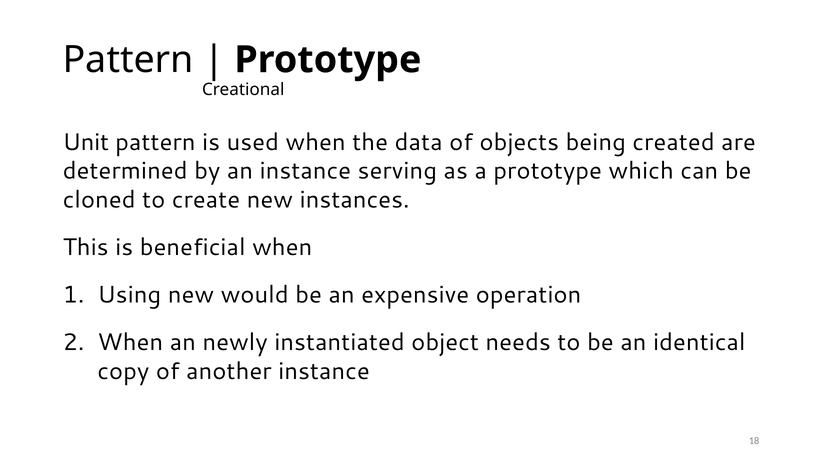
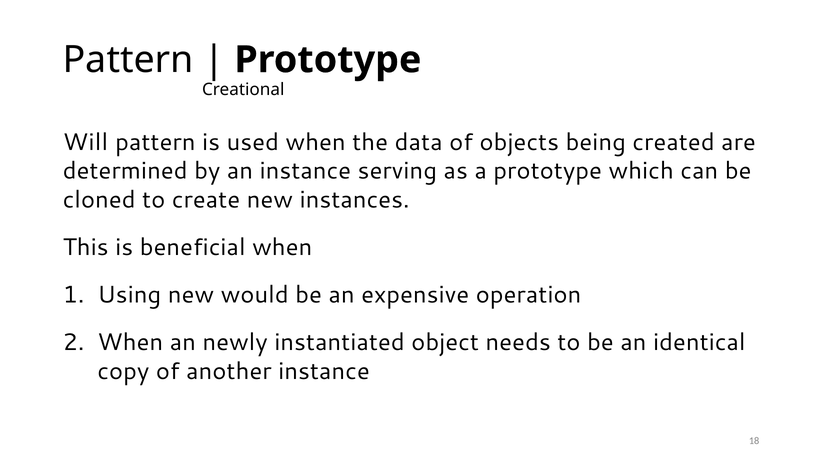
Unit: Unit -> Will (86, 142)
